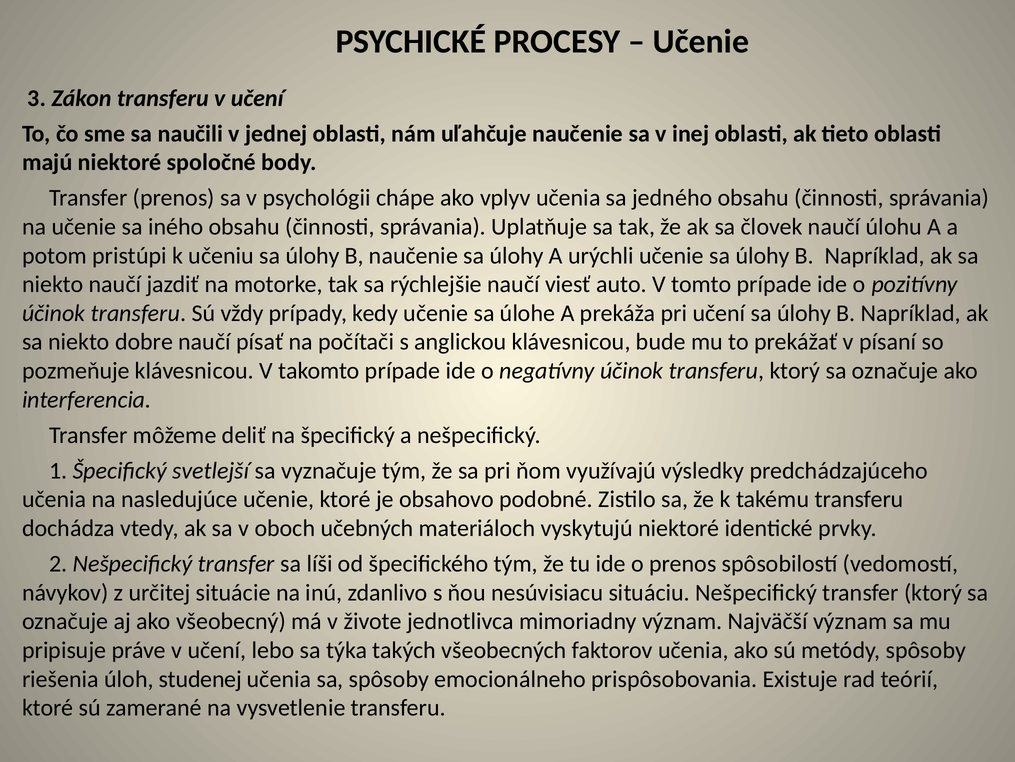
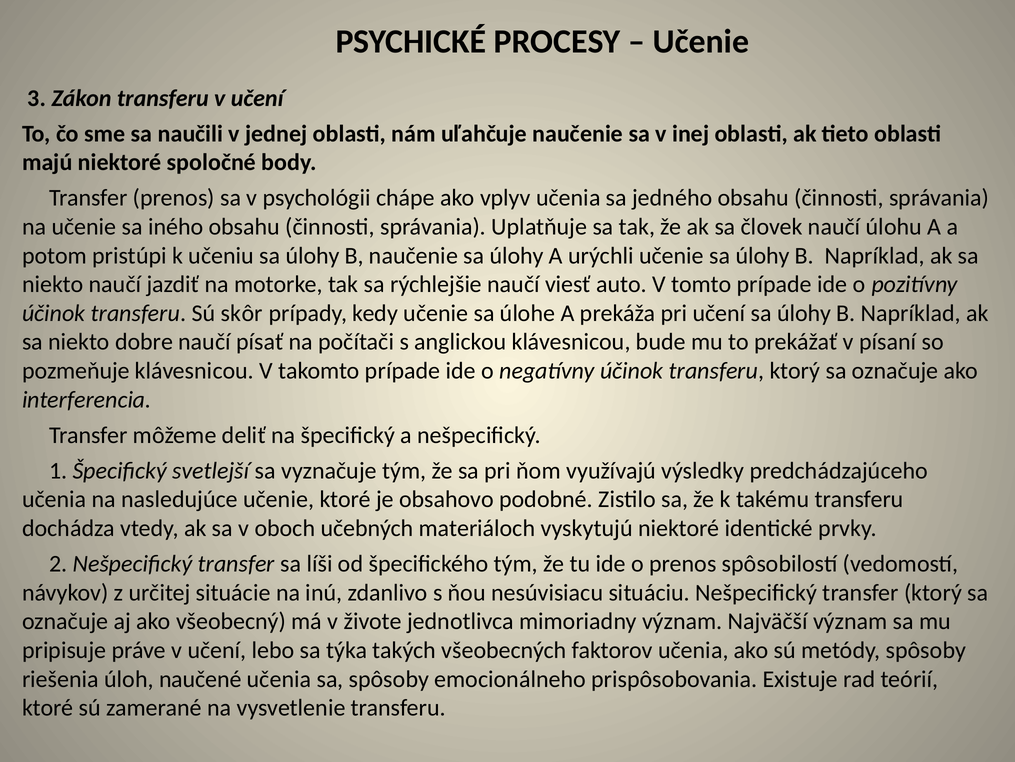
vždy: vždy -> skôr (242, 313)
studenej: studenej -> naučené (200, 678)
